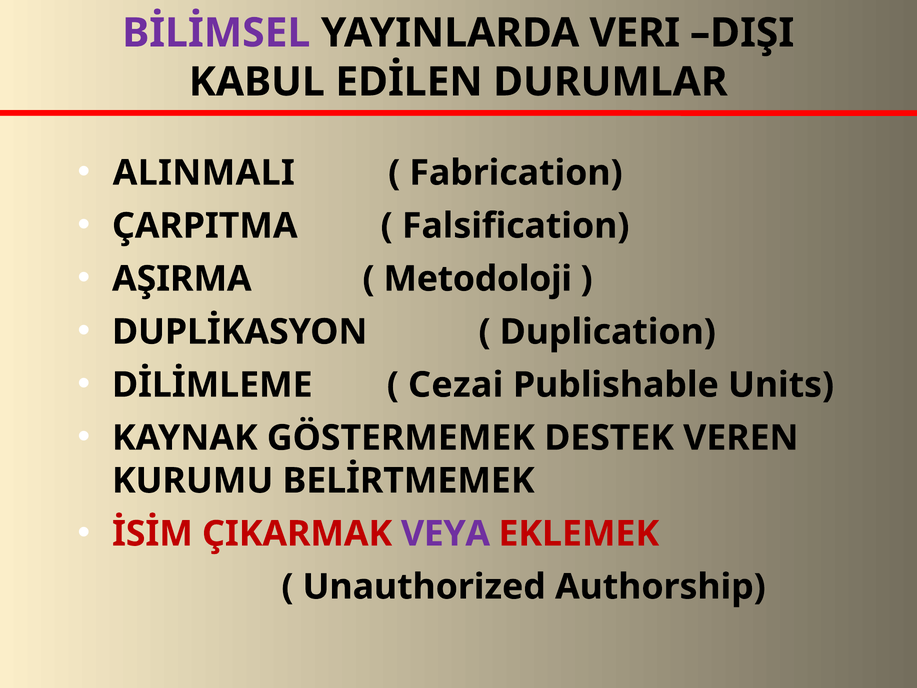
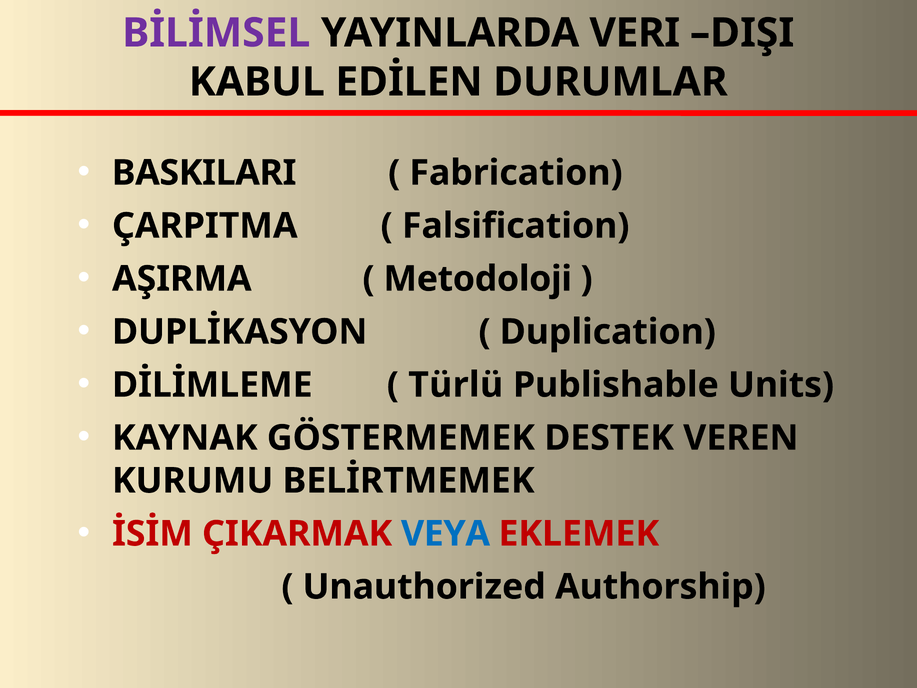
ALINMALI: ALINMALI -> BASKILARI (204, 173)
Cezai: Cezai -> Türlü (456, 385)
VEYA colour: purple -> blue (446, 534)
